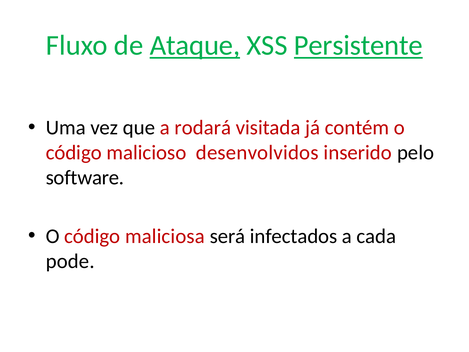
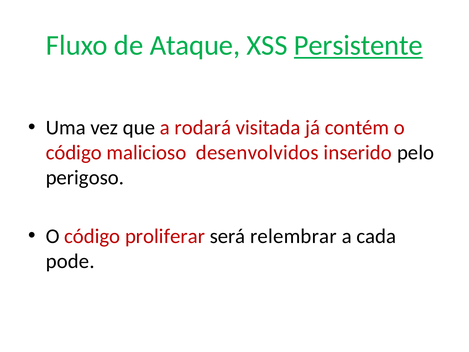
Ataque underline: present -> none (195, 45)
software: software -> perigoso (85, 178)
maliciosa: maliciosa -> proliferar (165, 236)
infectados: infectados -> relembrar (293, 236)
